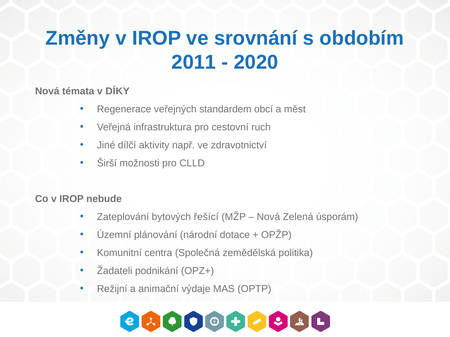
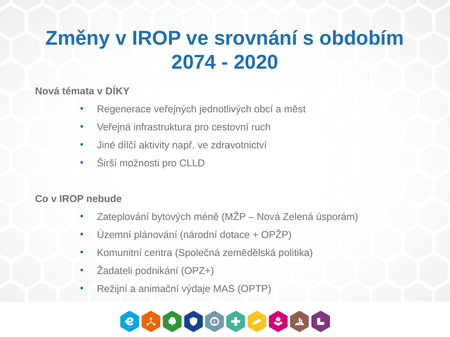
2011: 2011 -> 2074 (194, 62)
standardem: standardem -> jednotlivých (225, 109)
řešící: řešící -> méně (206, 217)
